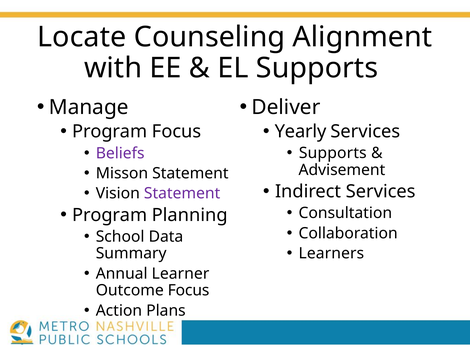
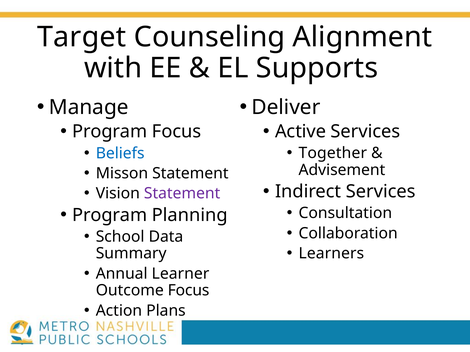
Locate: Locate -> Target (82, 37)
Yearly: Yearly -> Active (301, 132)
Supports: Supports -> Together (333, 153)
Beliefs colour: purple -> blue (120, 153)
